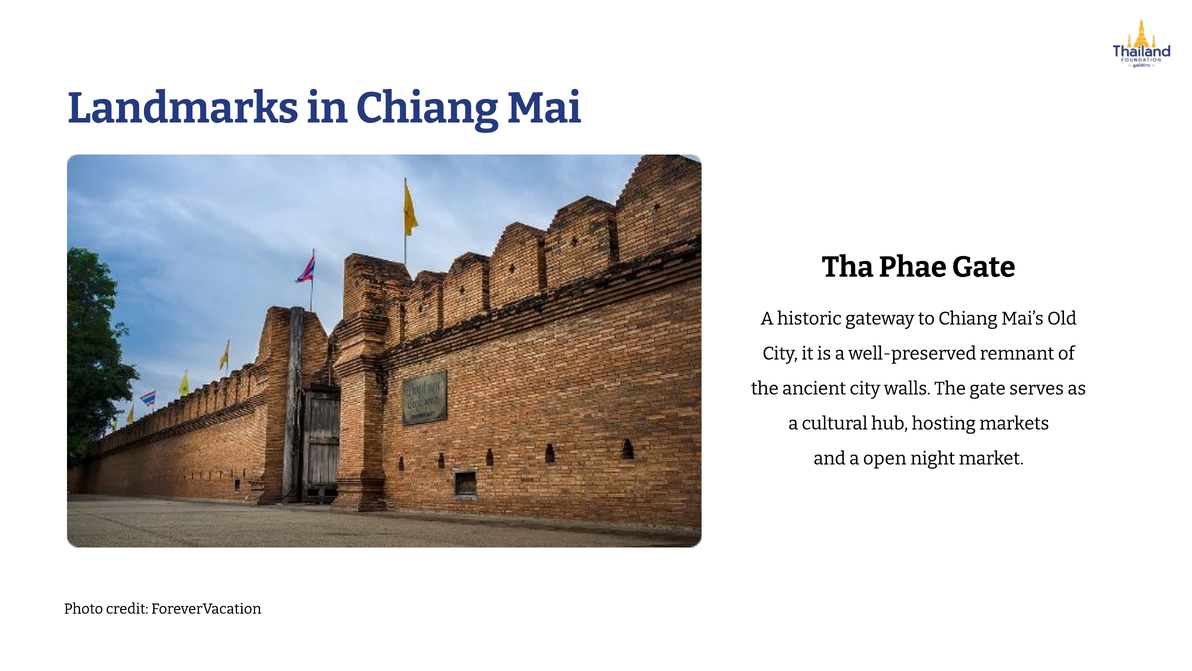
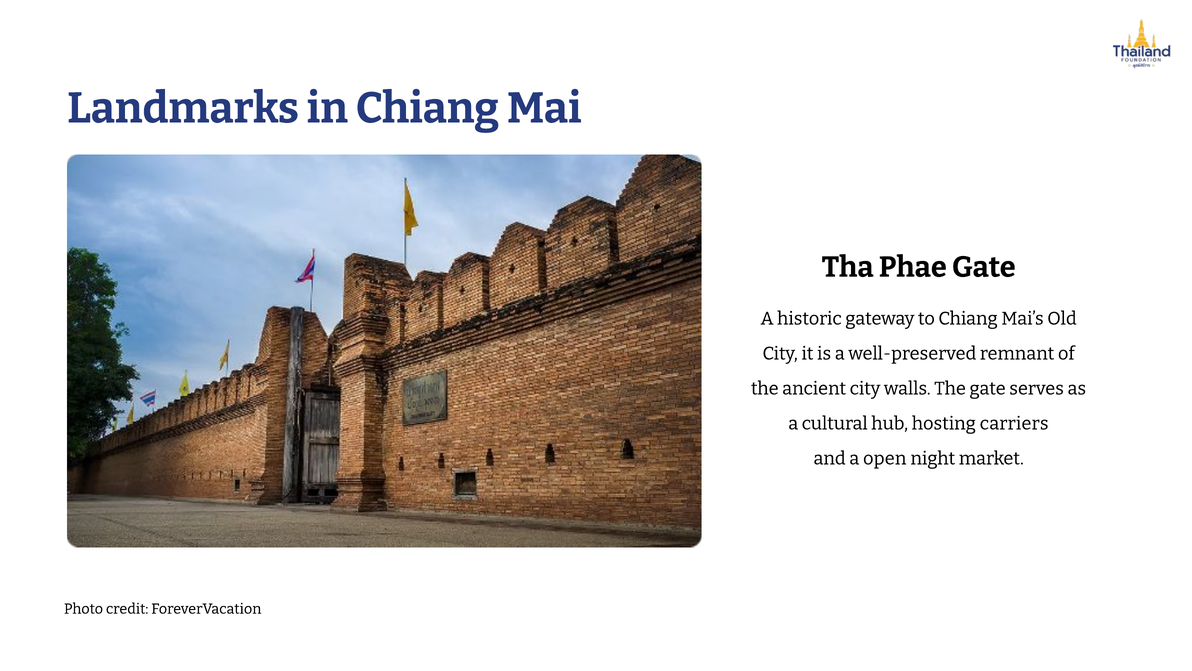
markets: markets -> carriers (1014, 423)
